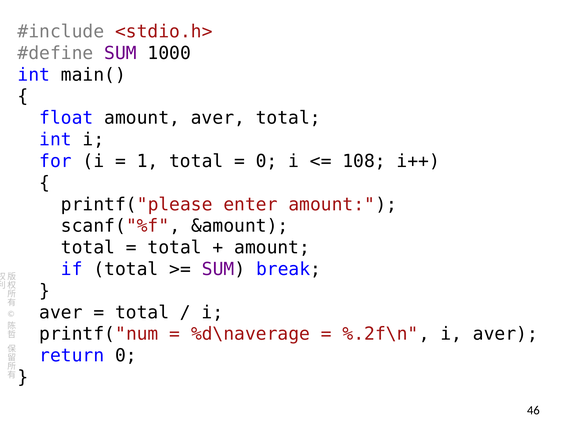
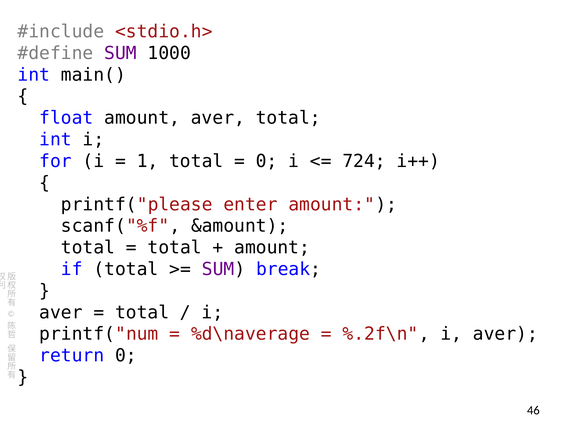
108: 108 -> 724 (364, 161)
